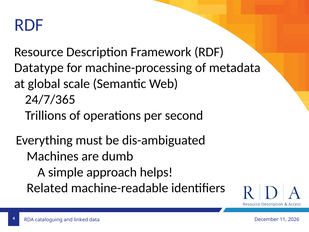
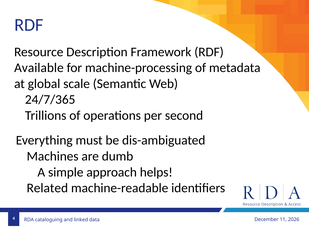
Datatype: Datatype -> Available (39, 68)
